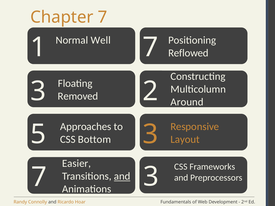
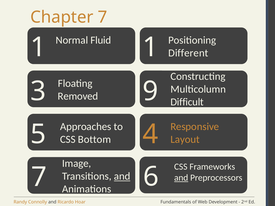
Well: Well -> Fluid (101, 40)
1 7: 7 -> 1 (150, 47)
Reflowed: Reflowed -> Different (188, 53)
2: 2 -> 9 (150, 91)
Around: Around -> Difficult (187, 102)
5 3: 3 -> 4 (150, 134)
Easier: Easier -> Image (77, 164)
and underline: none -> present (181, 178)
Animations 3: 3 -> 6 (151, 177)
